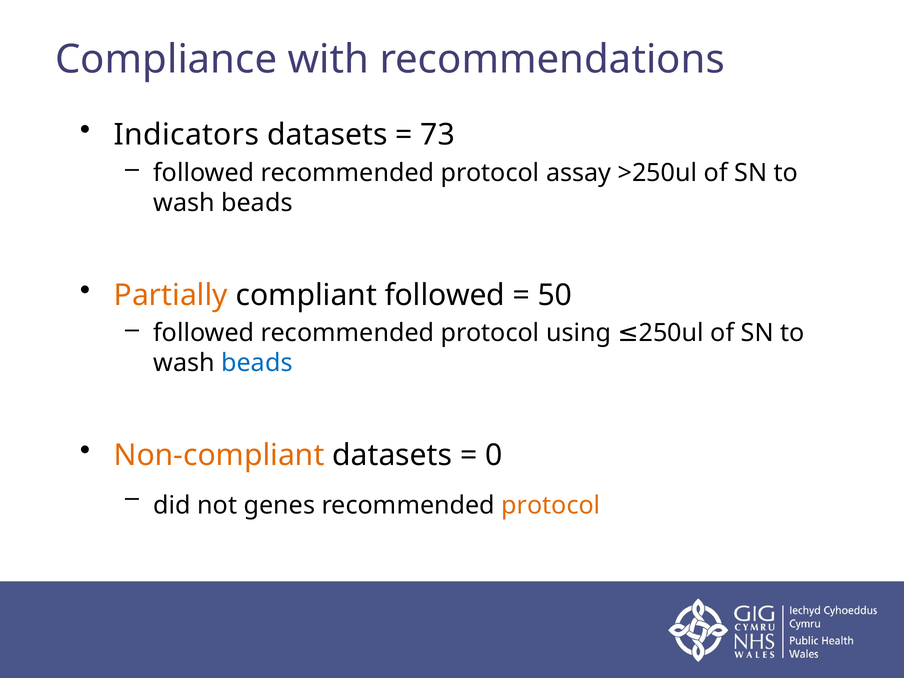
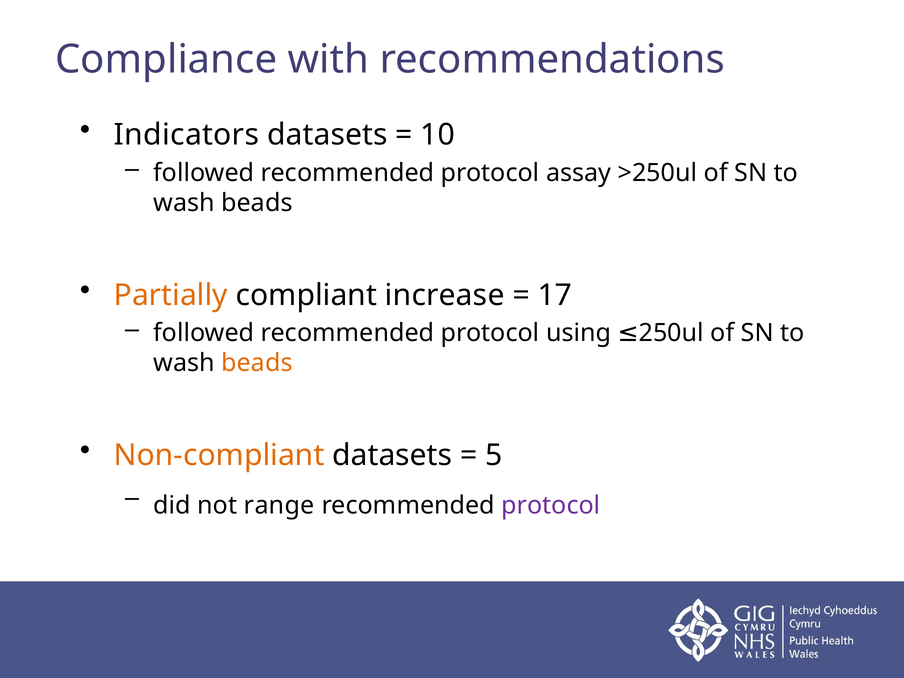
73: 73 -> 10 (438, 135)
compliant followed: followed -> increase (445, 295)
50: 50 -> 17 (555, 295)
beads colour: blue -> orange (257, 363)
0: 0 -> 5 (494, 455)
genes: genes -> range (279, 505)
protocol colour: orange -> purple (551, 505)
